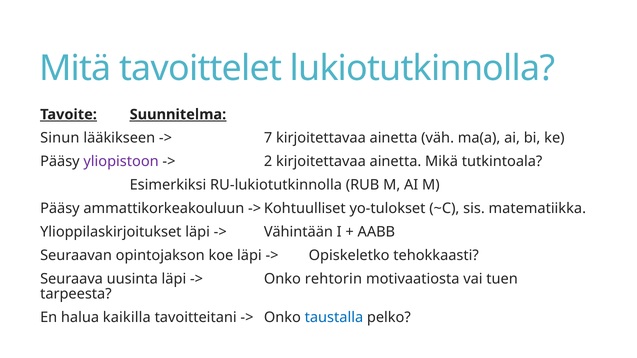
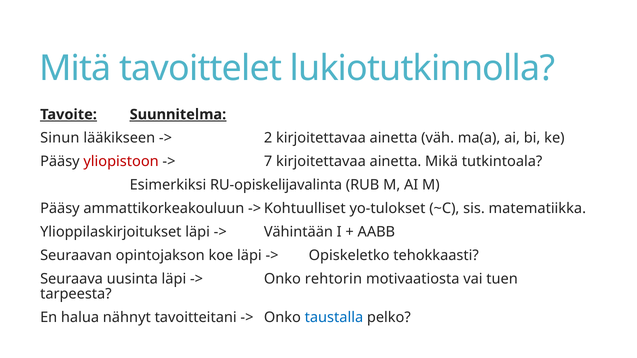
7: 7 -> 2 (268, 138)
yliopistoon colour: purple -> red (121, 162)
2: 2 -> 7 (268, 162)
RU-lukiotutkinnolla: RU-lukiotutkinnolla -> RU-opiskelijavalinta (276, 185)
kaikilla: kaikilla -> nähnyt (127, 318)
